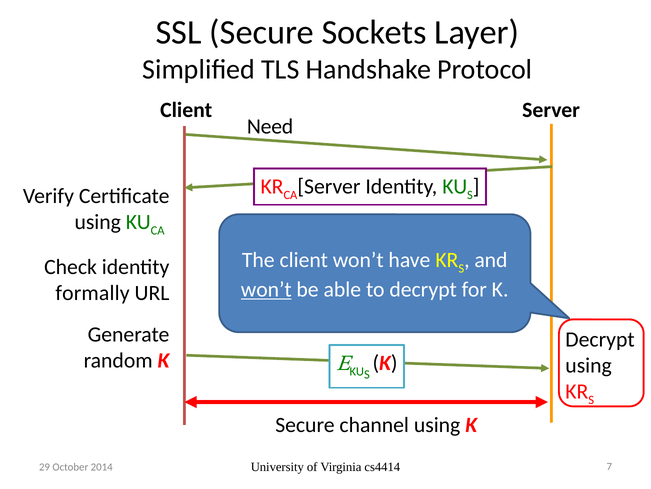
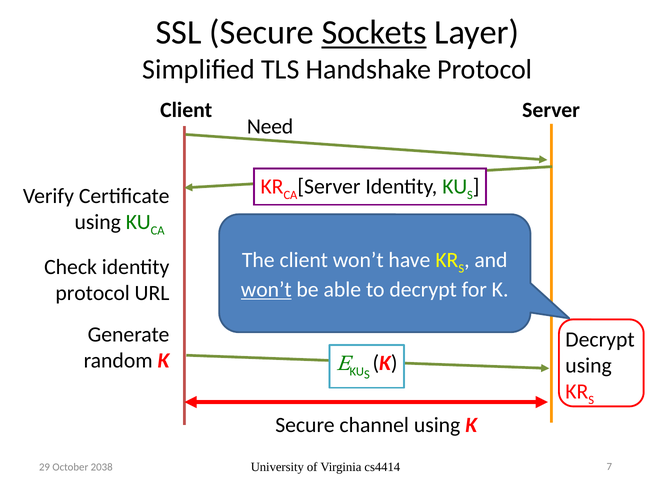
Sockets underline: none -> present (374, 33)
formally: formally -> protocol (93, 293)
2014: 2014 -> 2038 (102, 466)
